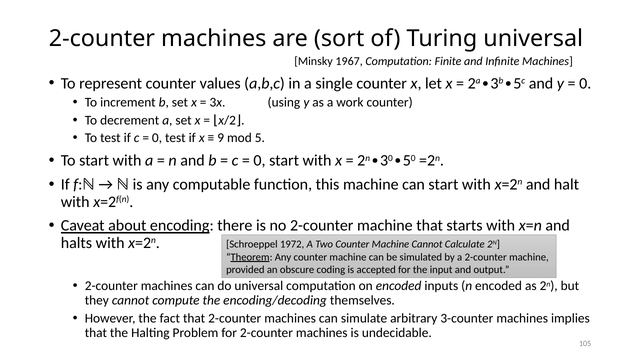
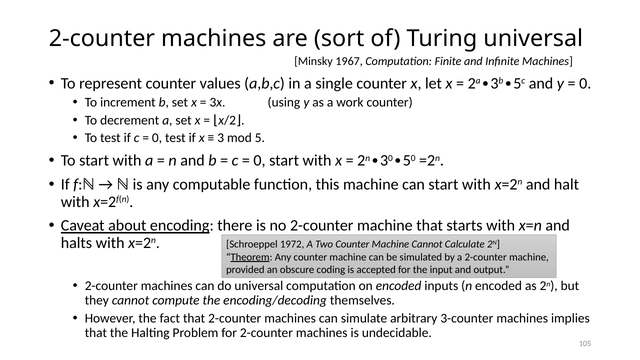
9: 9 -> 3 (221, 138)
